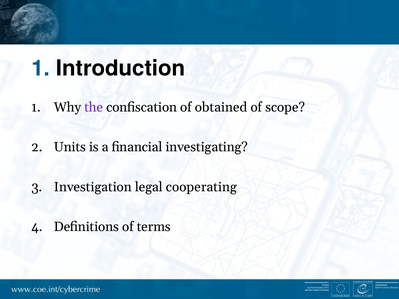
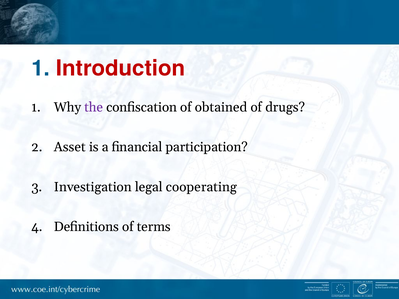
Introduction colour: black -> red (121, 68)
scope: scope -> drugs (285, 107)
Units: Units -> Asset (70, 147)
investigating: investigating -> participation (207, 147)
